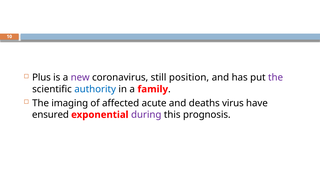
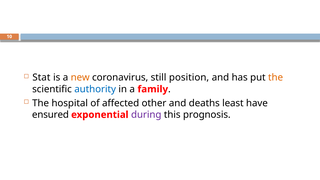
Plus: Plus -> Stat (41, 78)
new colour: purple -> orange (80, 78)
the colour: purple -> orange (276, 78)
imaging: imaging -> hospital (70, 103)
acute: acute -> other (154, 103)
virus: virus -> least (233, 103)
